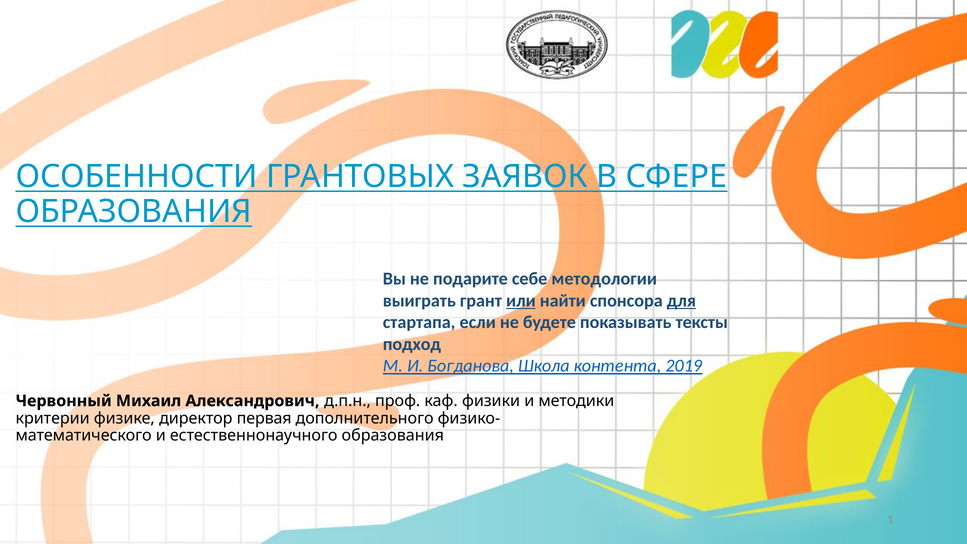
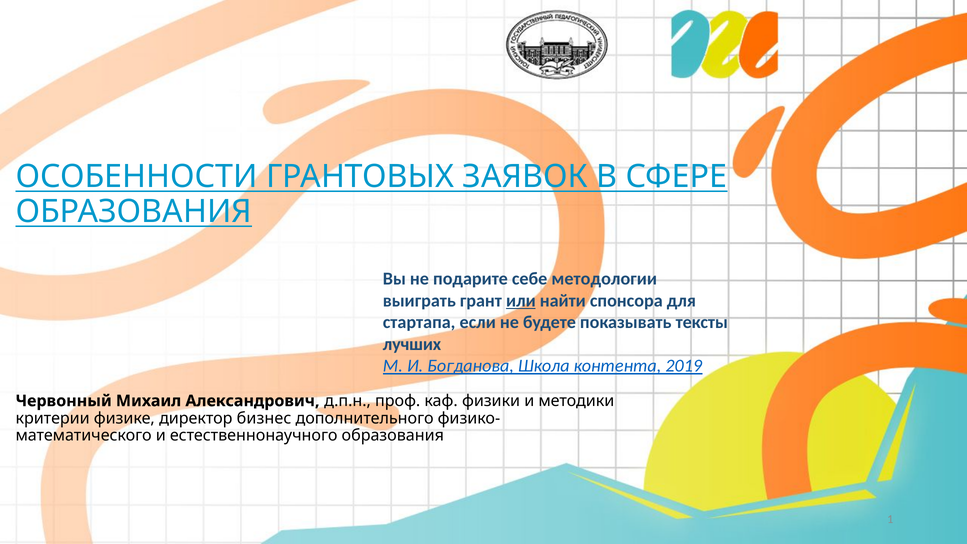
для underline: present -> none (681, 301)
подход: подход -> лучших (412, 344)
первая: первая -> бизнес (264, 418)
